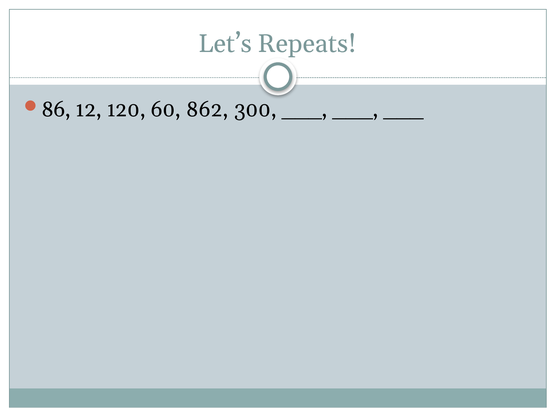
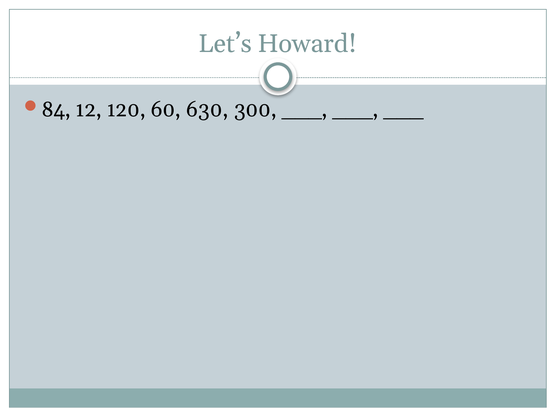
Repeats: Repeats -> Howard (307, 44)
86: 86 -> 84 (56, 110)
862: 862 -> 630 (207, 110)
